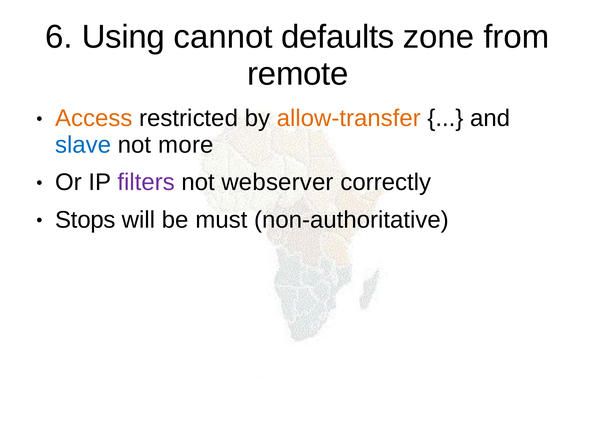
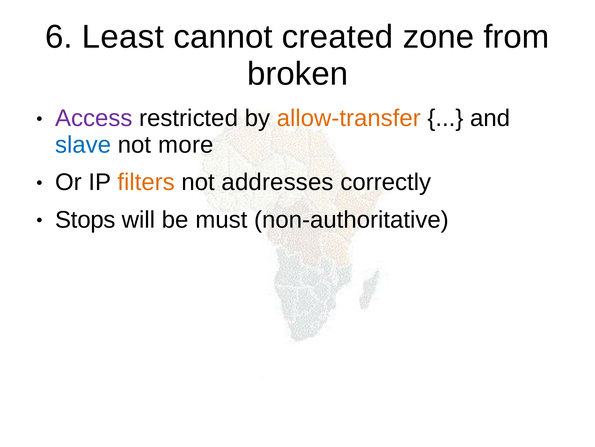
Using: Using -> Least (123, 37)
defaults: defaults -> created (338, 37)
remote: remote -> broken (298, 74)
Access colour: orange -> purple (94, 118)
filters colour: purple -> orange (146, 182)
webserver: webserver -> addresses (278, 182)
